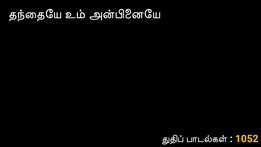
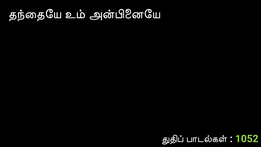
1052 colour: yellow -> light green (247, 139)
